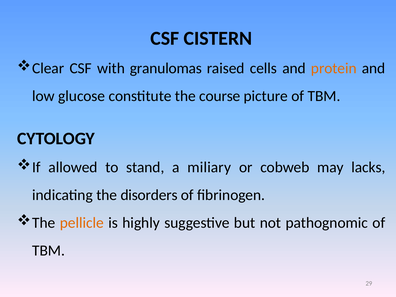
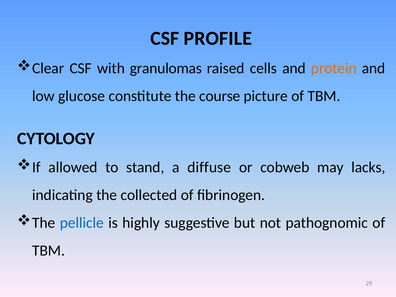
CISTERN: CISTERN -> PROFILE (218, 38)
miliary: miliary -> diffuse (209, 167)
disorders: disorders -> collected (149, 195)
pellicle colour: orange -> blue (82, 223)
